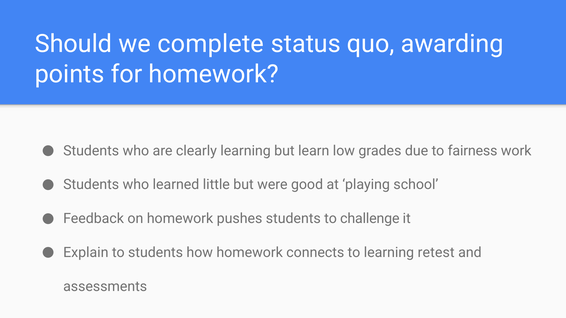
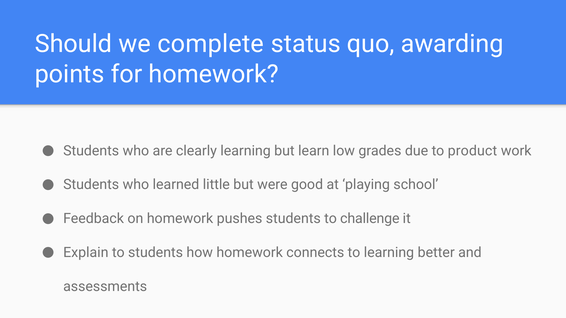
fairness: fairness -> product (472, 151)
retest: retest -> better (436, 253)
